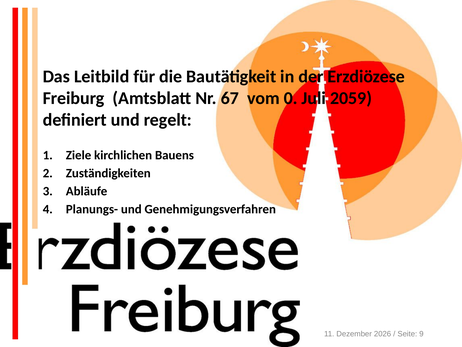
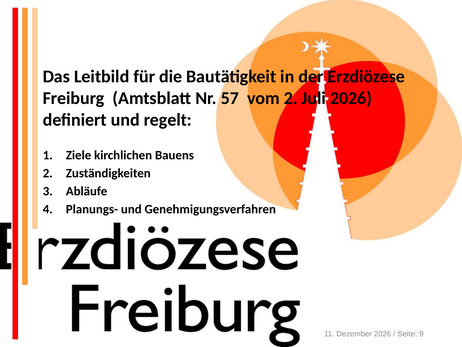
67: 67 -> 57 (230, 98)
vom 0: 0 -> 2 (291, 98)
Juli 2059: 2059 -> 2026 (351, 98)
